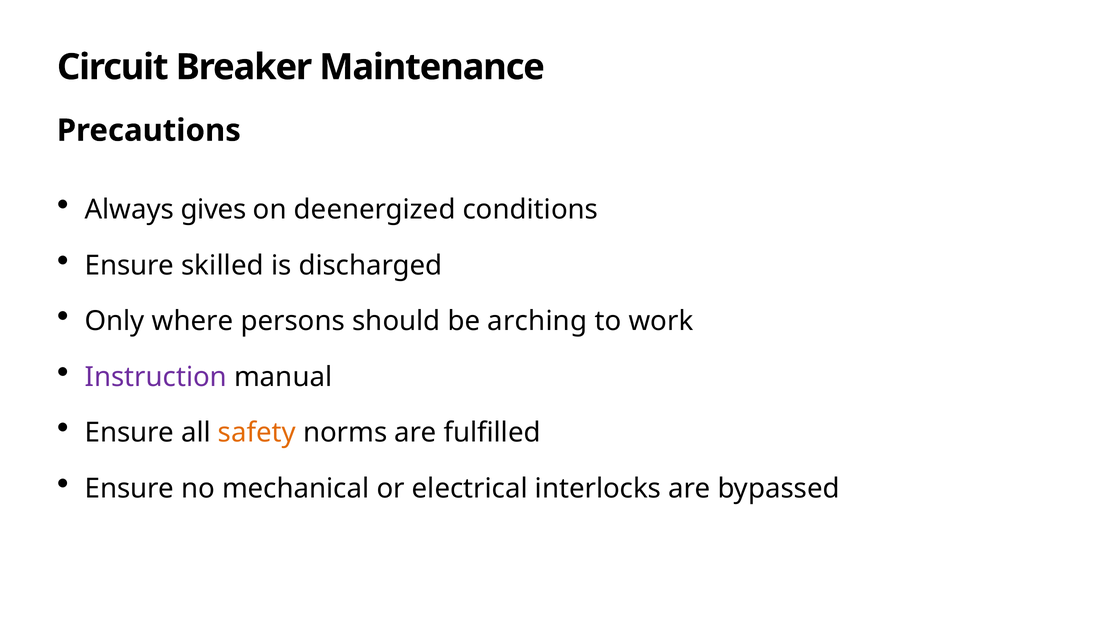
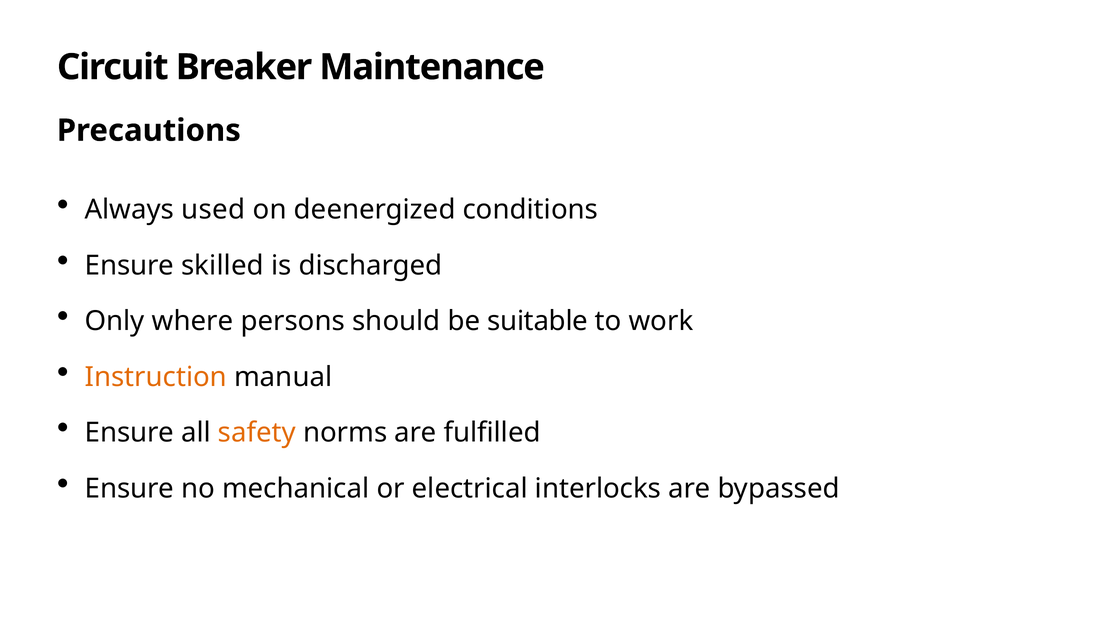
gives: gives -> used (213, 210)
arching: arching -> suitable (538, 321)
Instruction colour: purple -> orange (156, 377)
